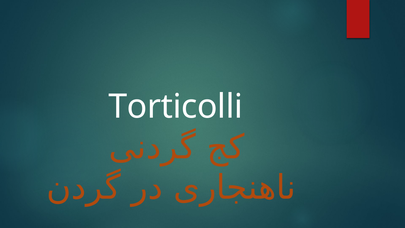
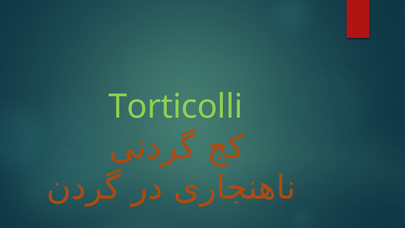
Torticolli colour: white -> light green (176, 107)
